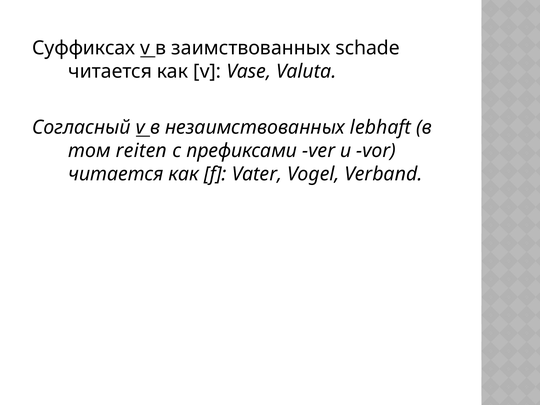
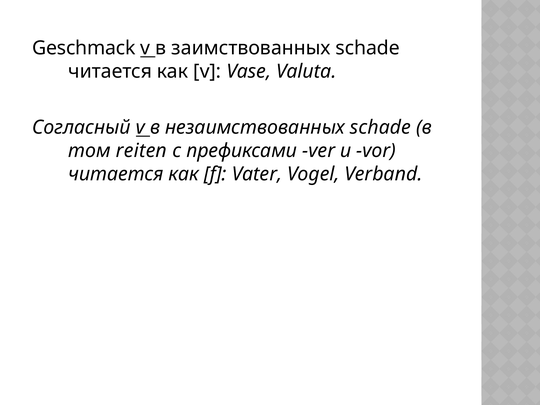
Суффиксах: Суффиксах -> Geschmack (84, 48)
незаимствованных lebhaft: lebhaft -> schade (381, 127)
